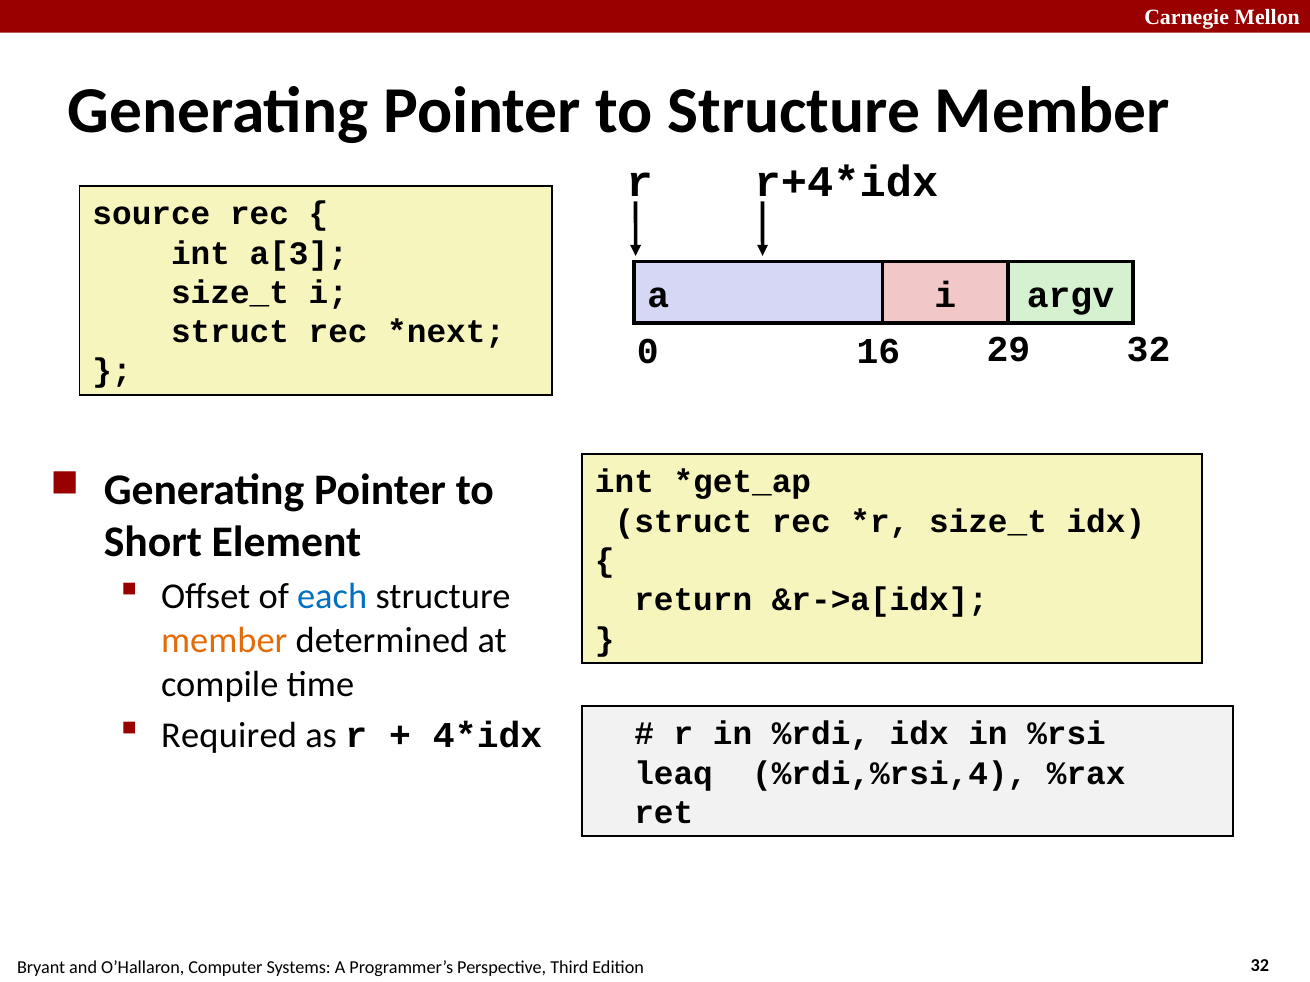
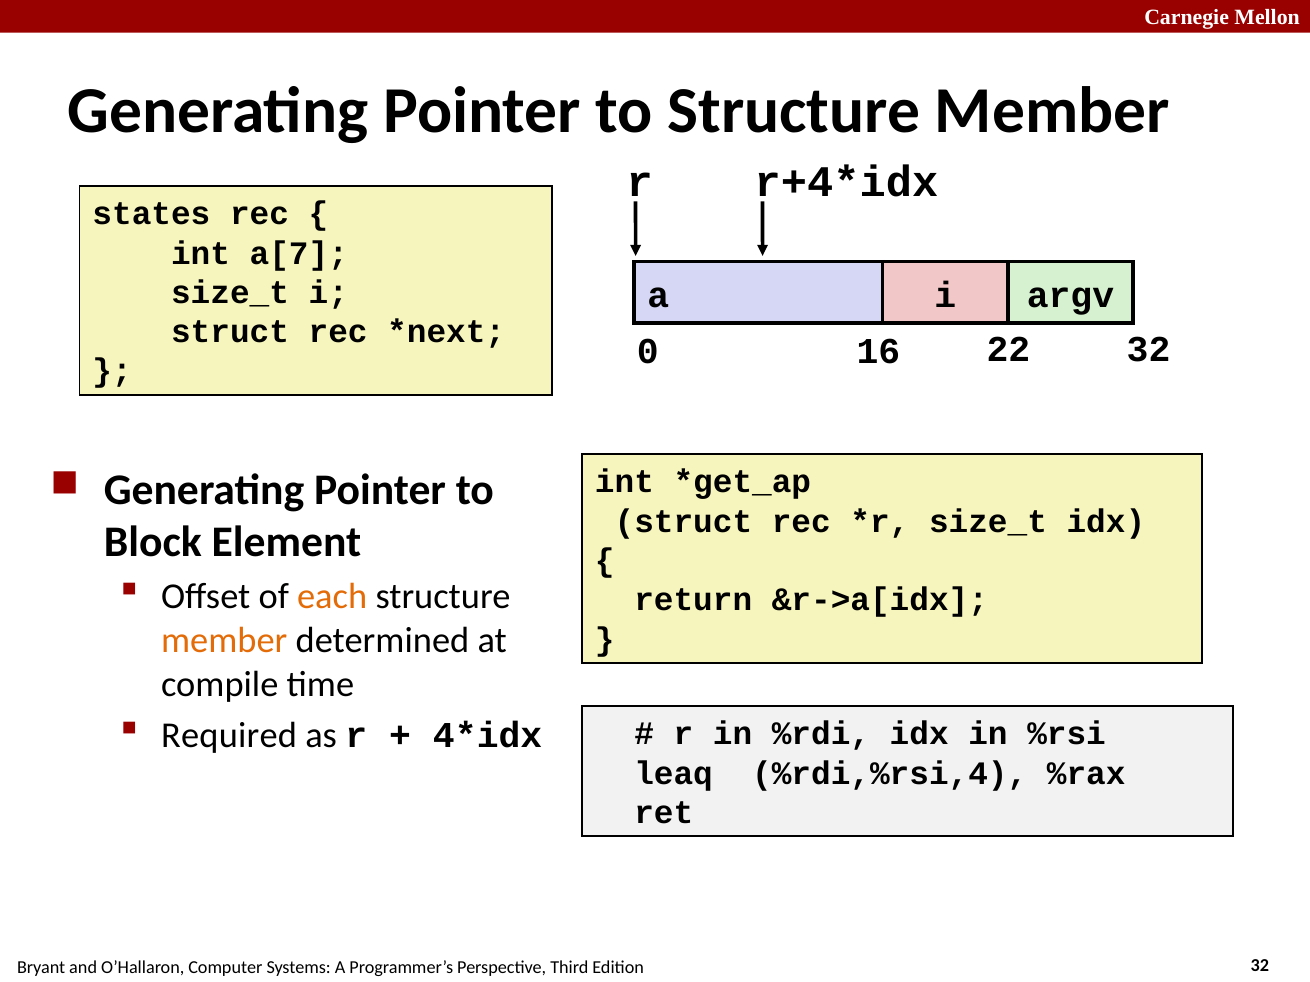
source: source -> states (151, 214)
a[3: a[3 -> a[7 (299, 253)
29: 29 -> 22 (1008, 350)
Short: Short -> Block (153, 542)
each colour: blue -> orange (332, 597)
